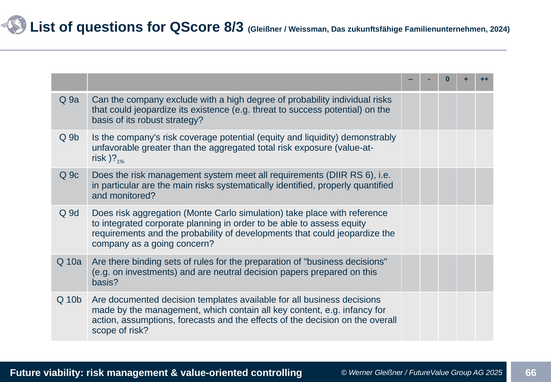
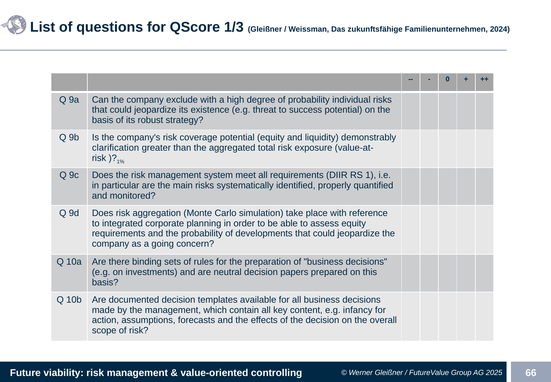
8/3: 8/3 -> 1/3 (234, 27)
unfavorable: unfavorable -> clarification (116, 148)
6: 6 -> 1 (371, 175)
